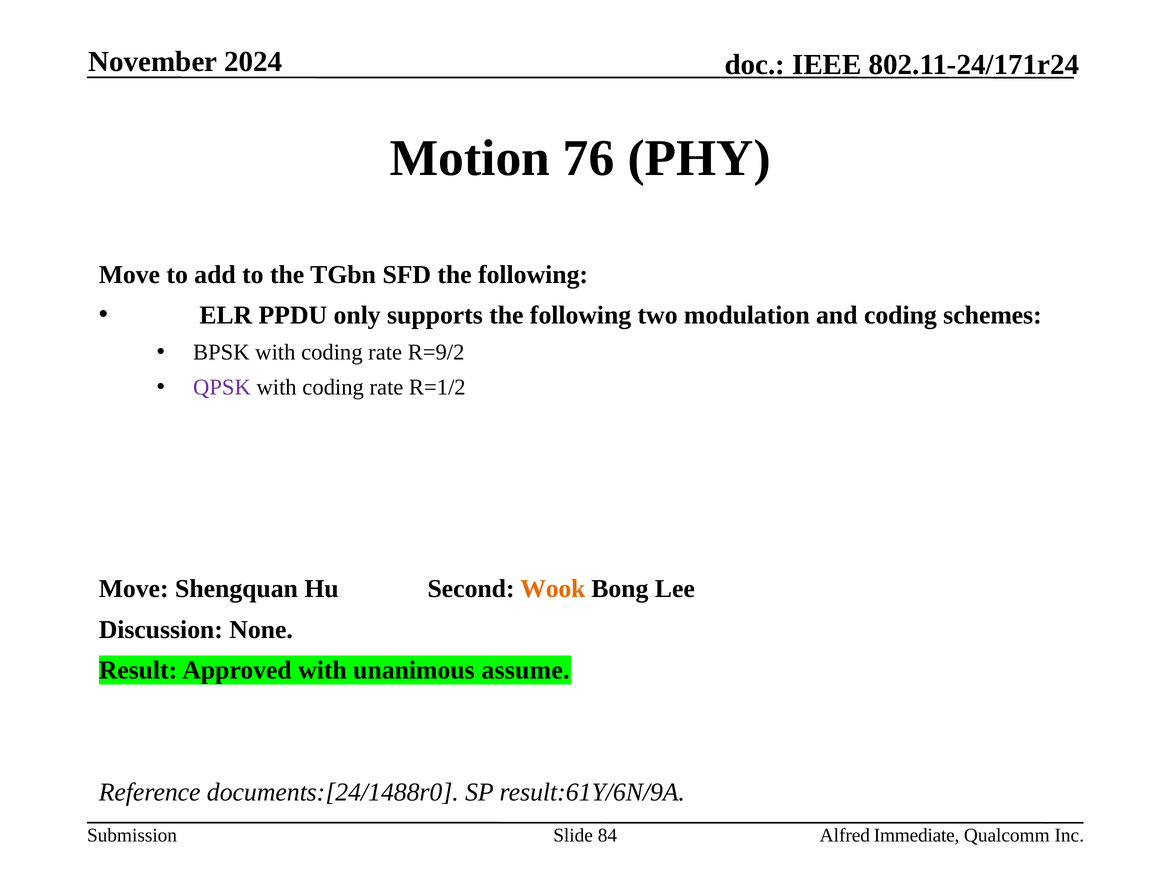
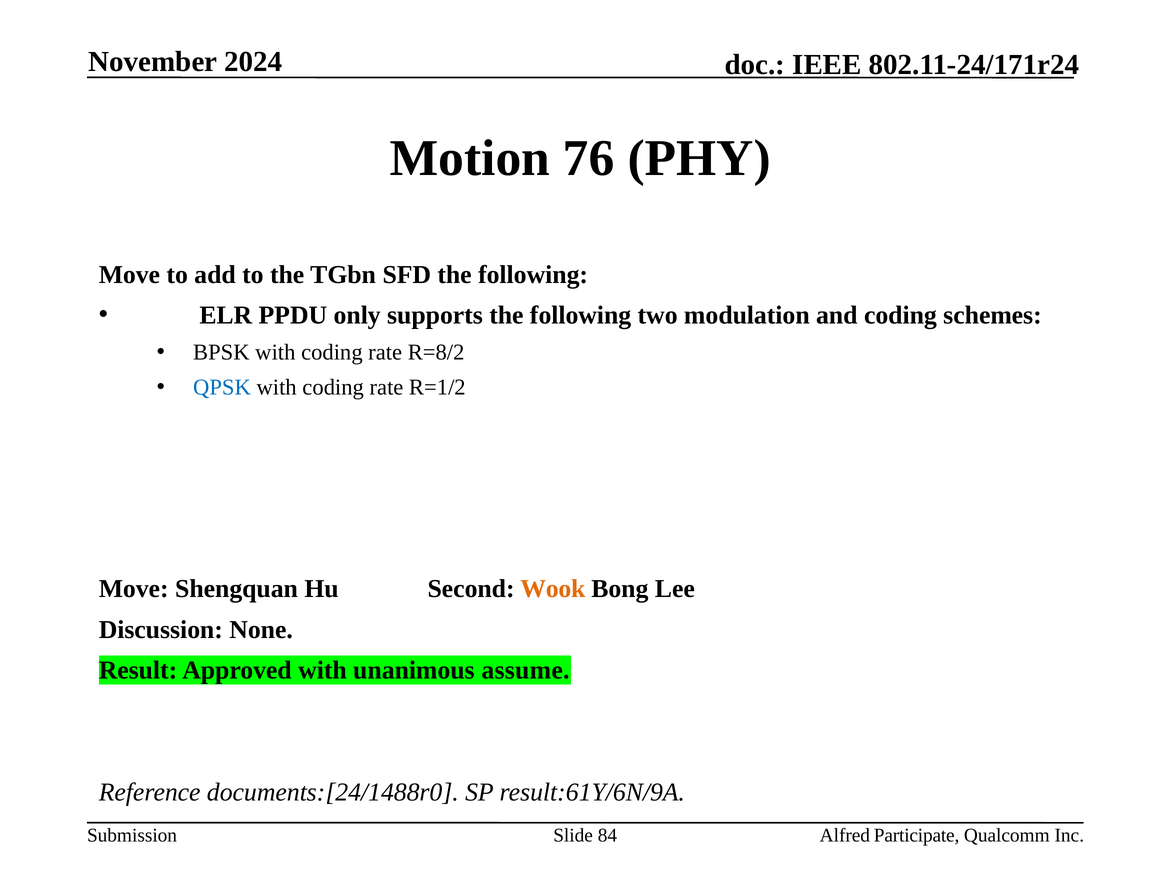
R=9/2: R=9/2 -> R=8/2 (436, 352)
QPSK colour: purple -> blue (222, 387)
Immediate: Immediate -> Participate (917, 835)
